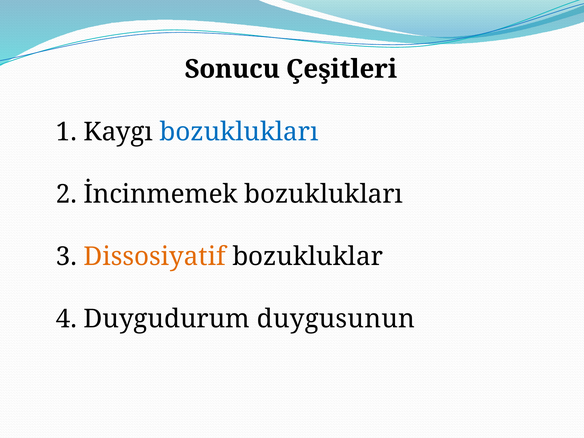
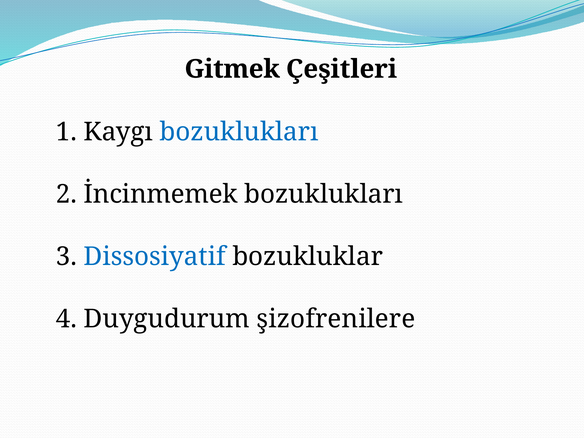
Sonucu: Sonucu -> Gitmek (232, 69)
Dissosiyatif colour: orange -> blue (155, 257)
duygusunun: duygusunun -> şizofrenilere (336, 319)
